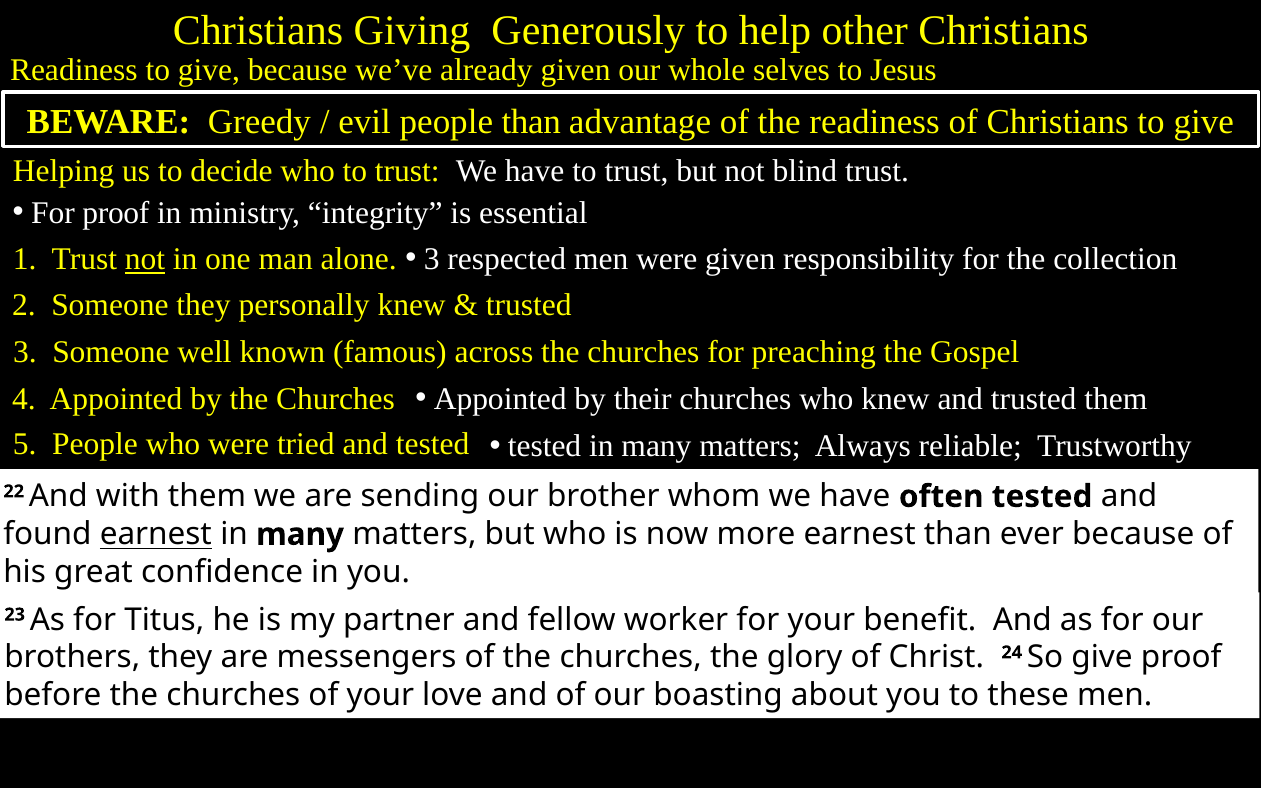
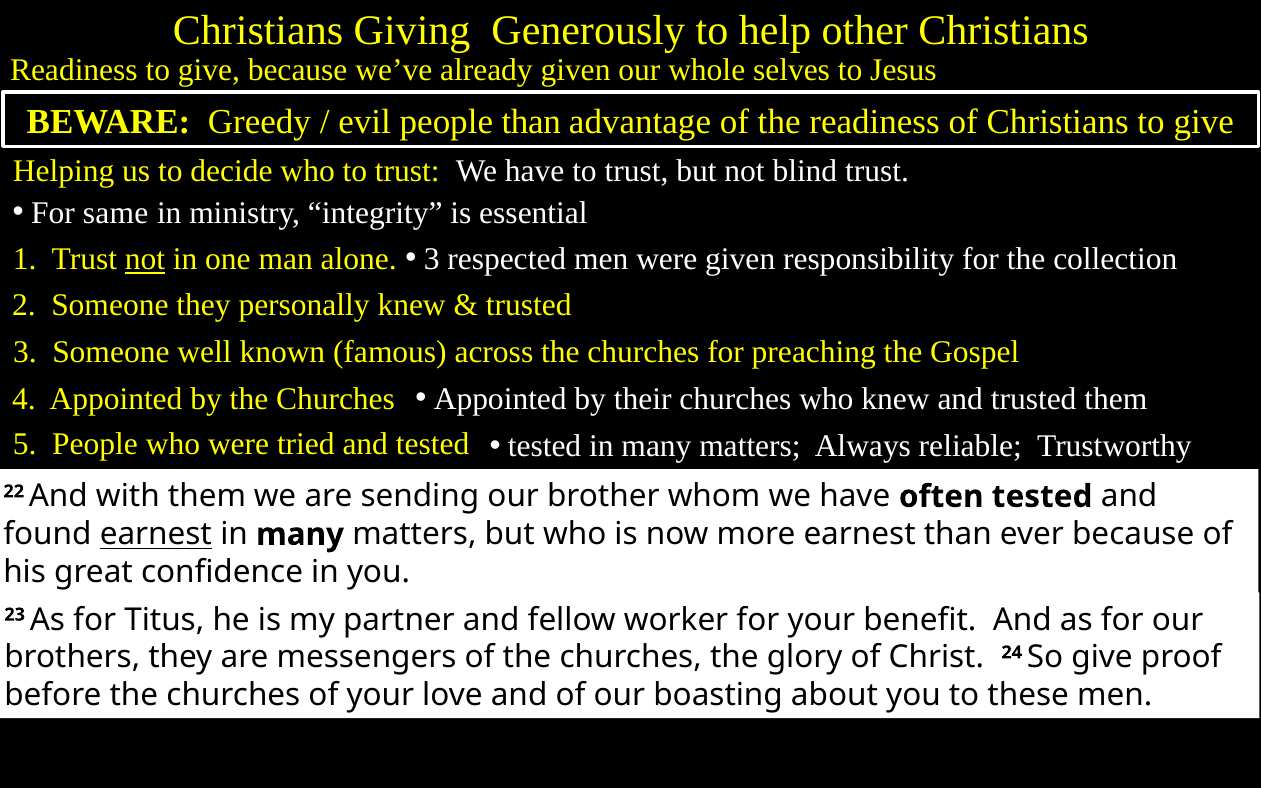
For proof: proof -> same (116, 213)
